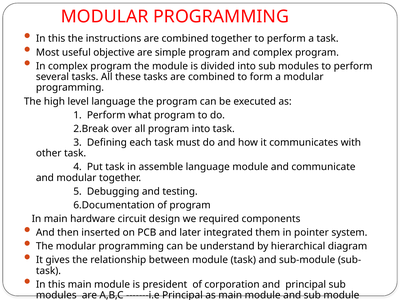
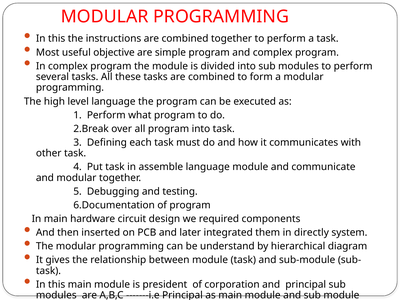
pointer: pointer -> directly (311, 233)
